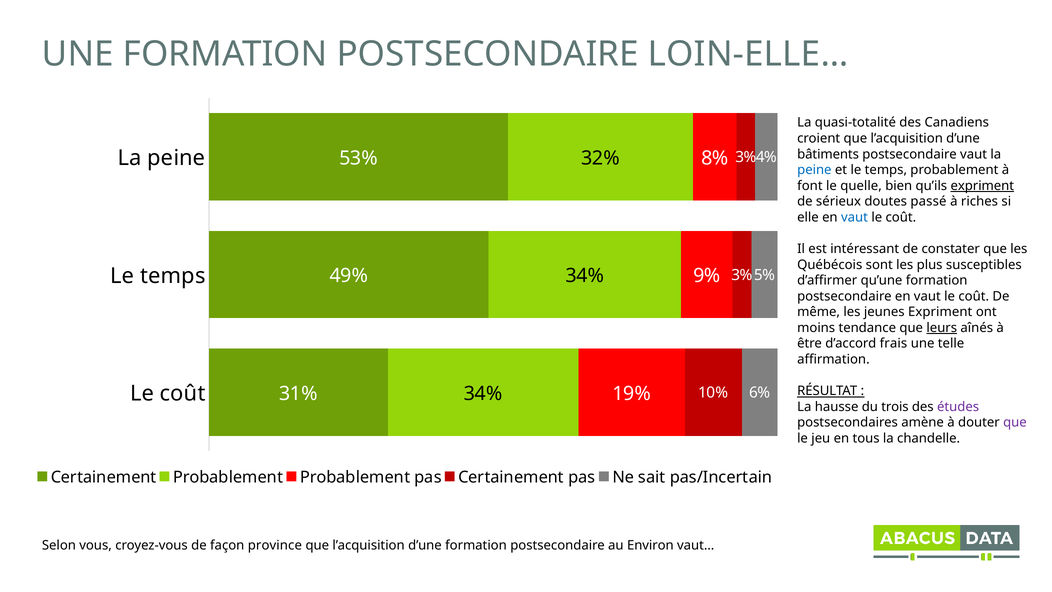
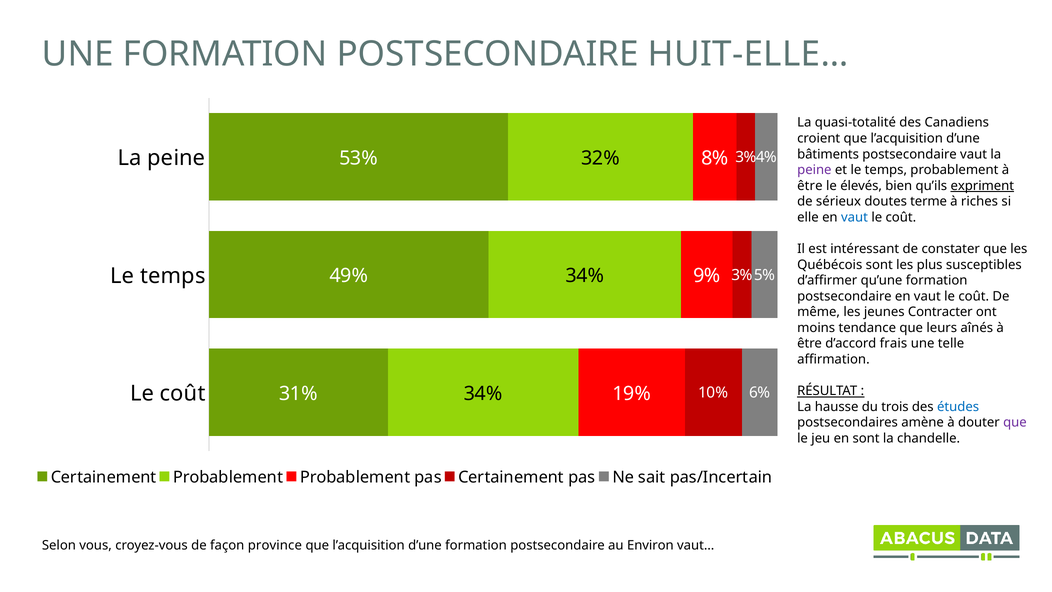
LOIN-ELLE…: LOIN-ELLE… -> HUIT-ELLE… (748, 54)
peine colour: blue -> purple (814, 170)
font: font -> être (810, 186)
quelle: quelle -> élevés (861, 186)
passé: passé -> terme (929, 201)
jeunes Expriment: Expriment -> Contracter (940, 312)
leurs underline: present -> none (942, 328)
études colour: purple -> blue (958, 407)
en tous: tous -> sont (866, 438)
